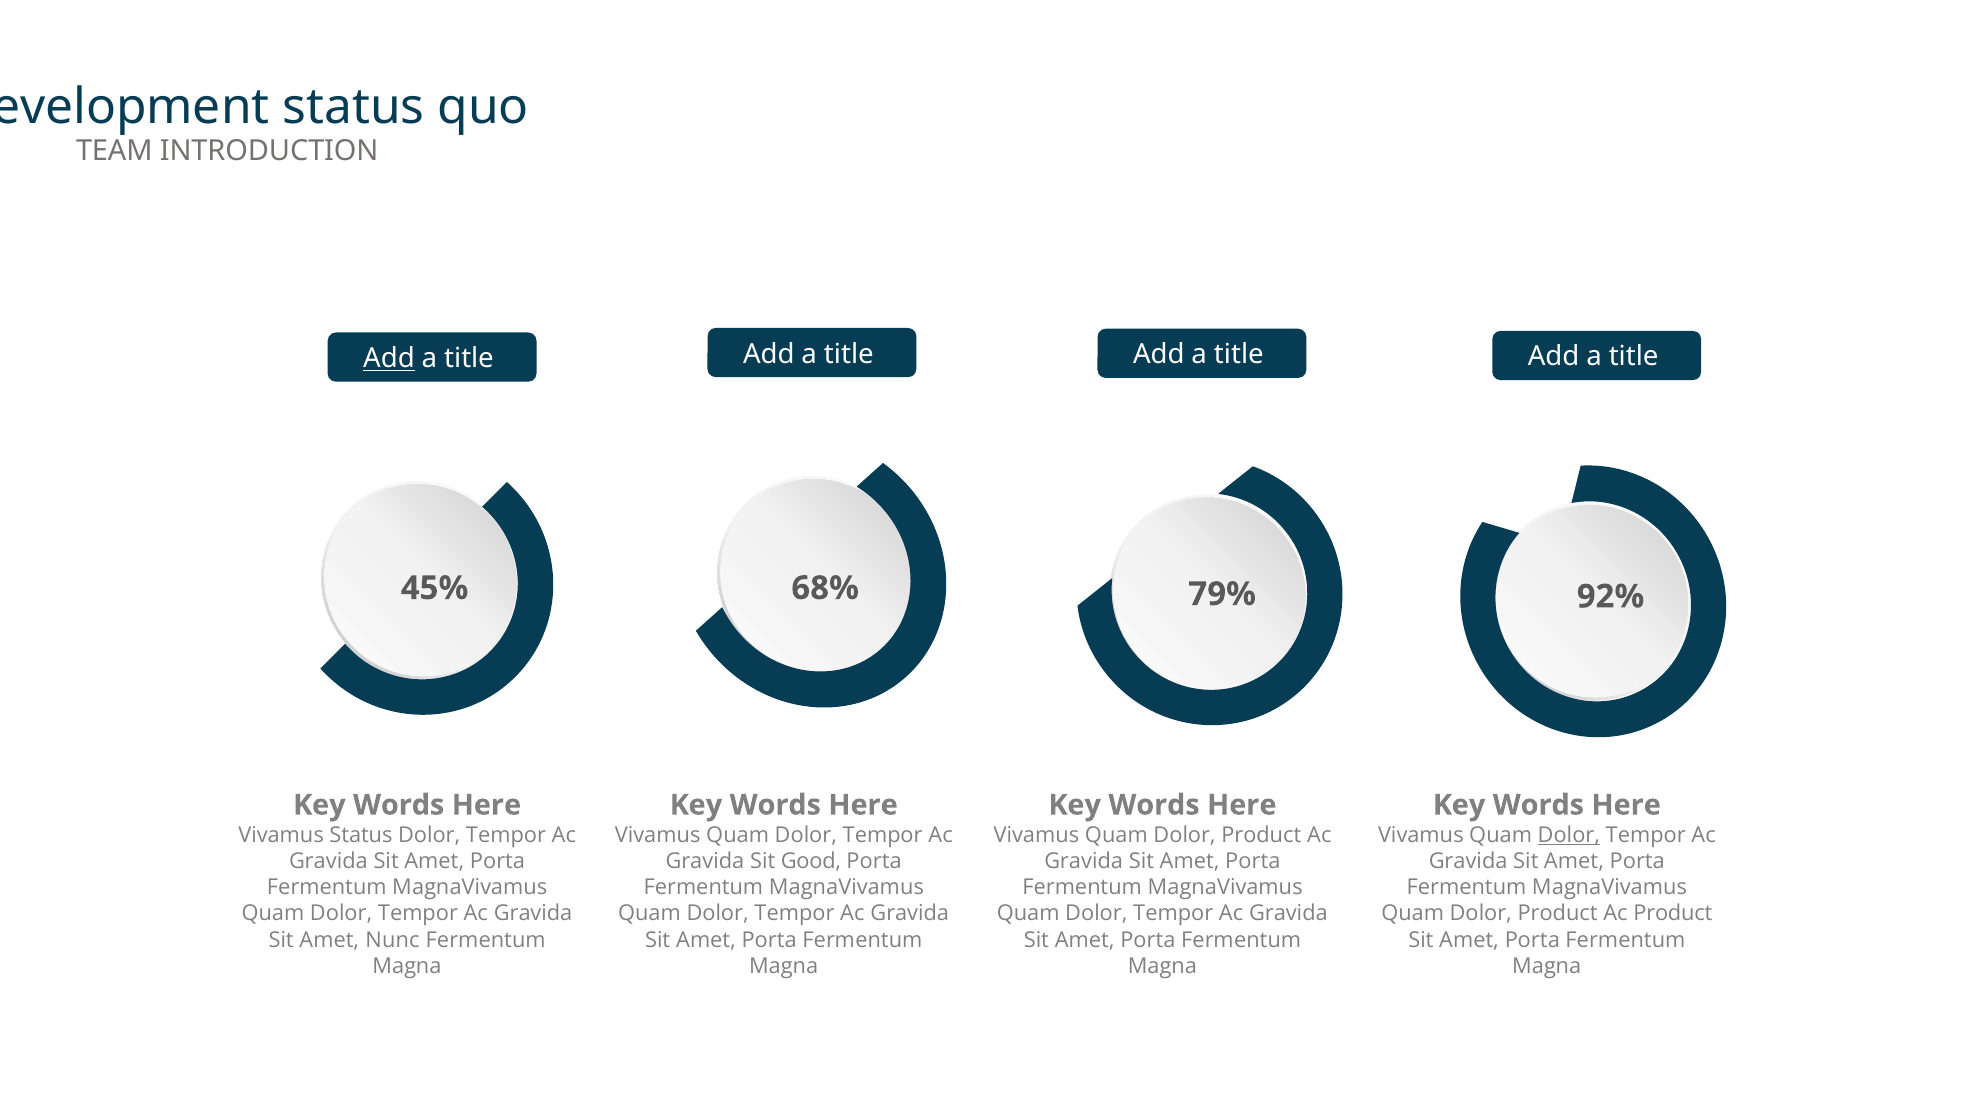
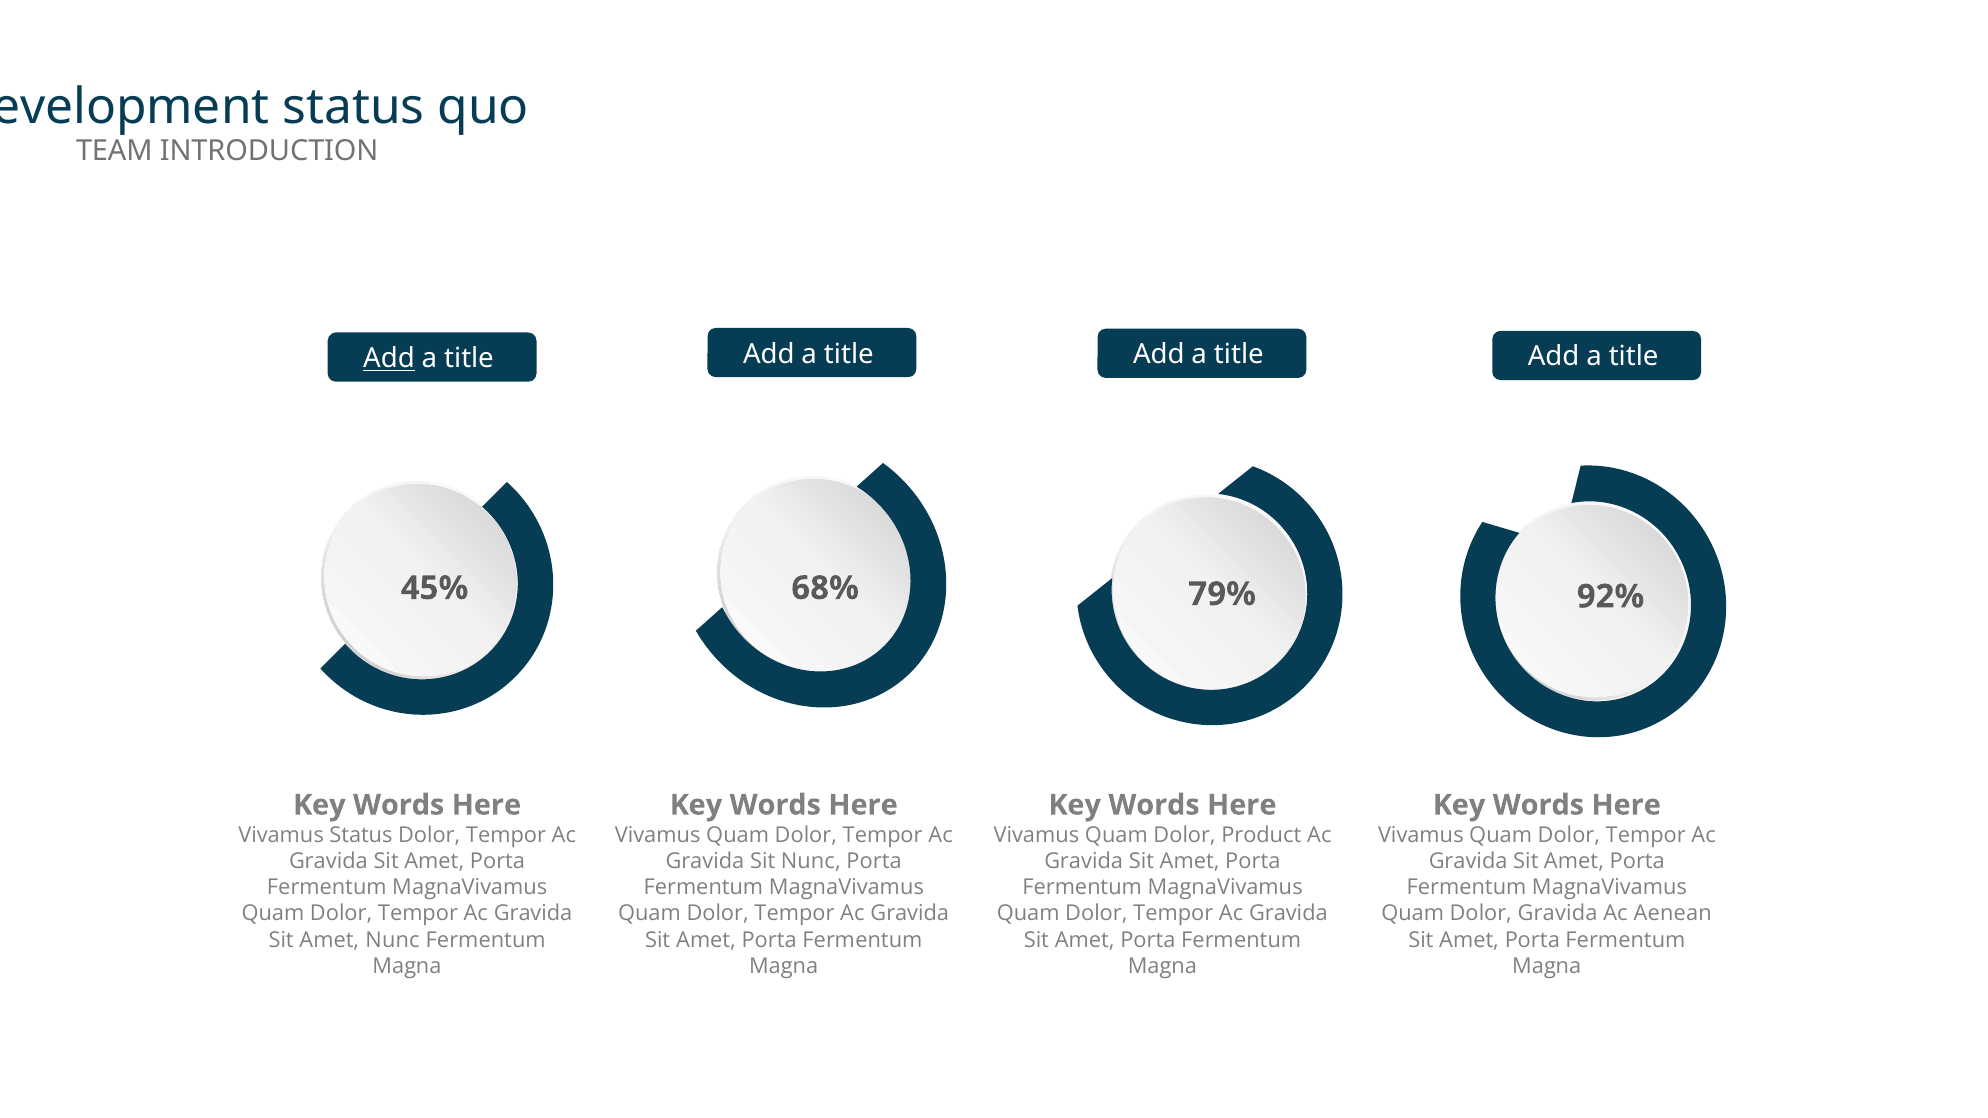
Dolor underline: present -> none (1569, 835)
Sit Good: Good -> Nunc (811, 861)
Product: Product -> Gravida (1557, 914)
Ac Product: Product -> Aenean (1673, 914)
